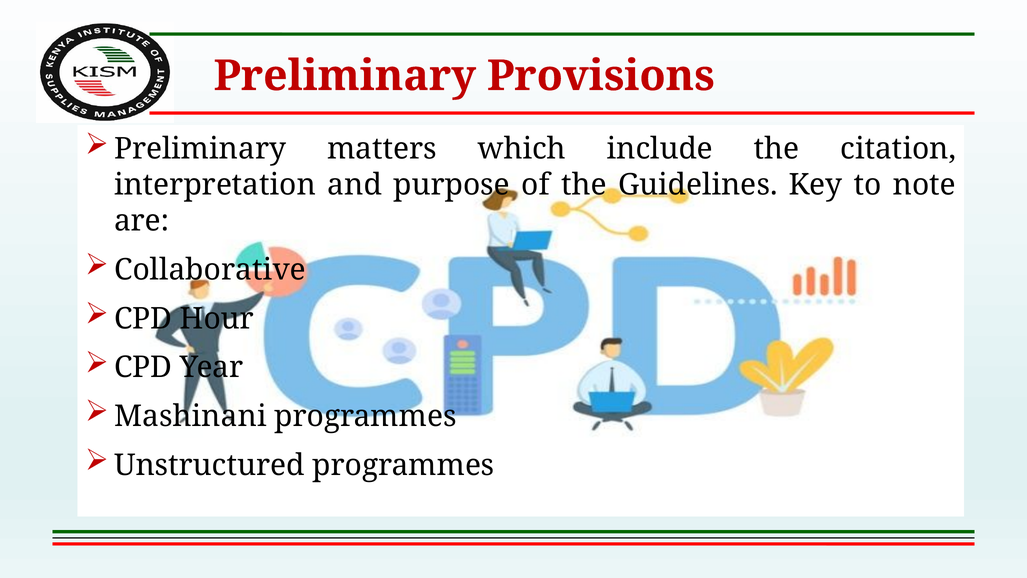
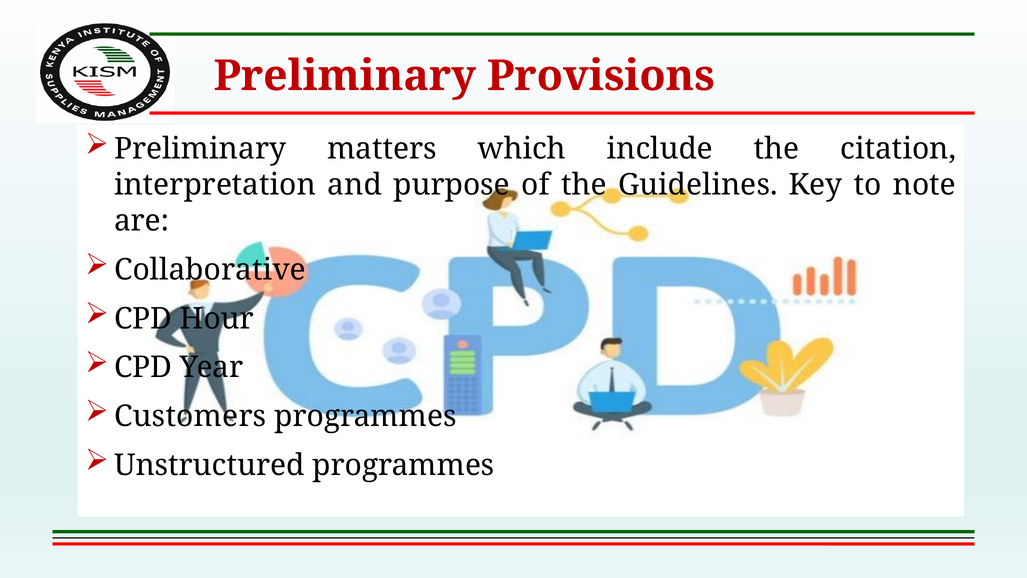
Mashinani: Mashinani -> Customers (190, 416)
